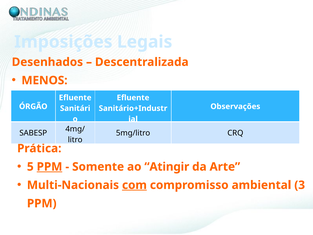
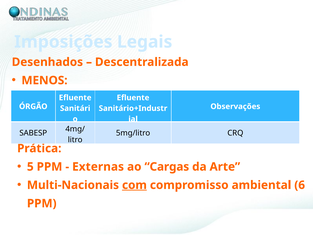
PPM underline: present -> none (49, 167)
Somente: Somente -> Externas (98, 167)
Atingir: Atingir -> Cargas (167, 167)
3: 3 -> 6 (300, 185)
